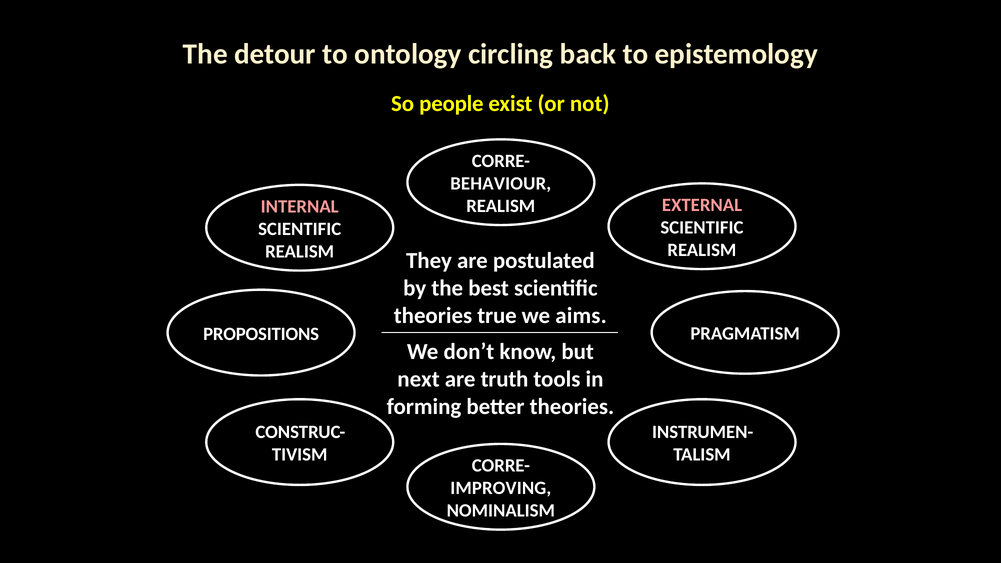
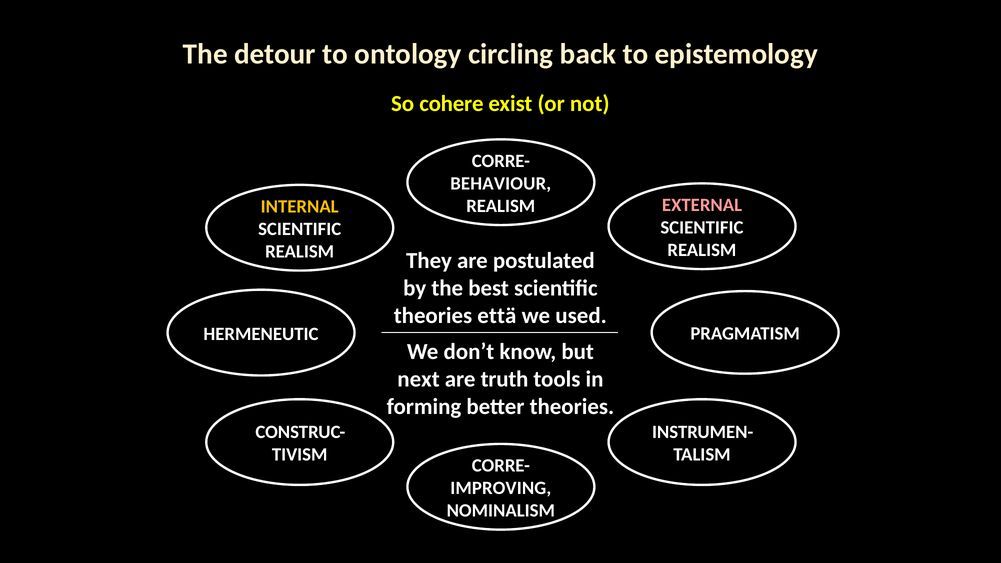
people: people -> cohere (451, 104)
INTERNAL colour: pink -> yellow (300, 206)
true: true -> että (497, 316)
aims: aims -> used (581, 316)
PROPOSITIONS: PROPOSITIONS -> HERMENEUTIC (261, 334)
